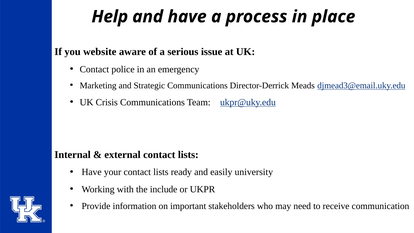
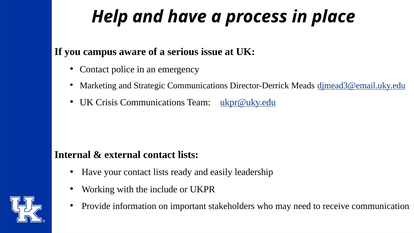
website: website -> campus (100, 52)
university: university -> leadership (254, 172)
